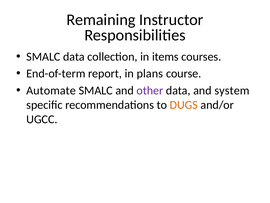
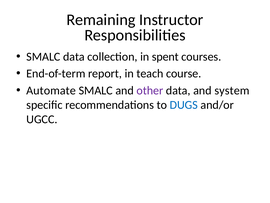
items: items -> spent (165, 57)
plans: plans -> teach (150, 73)
DUGS colour: orange -> blue (184, 105)
